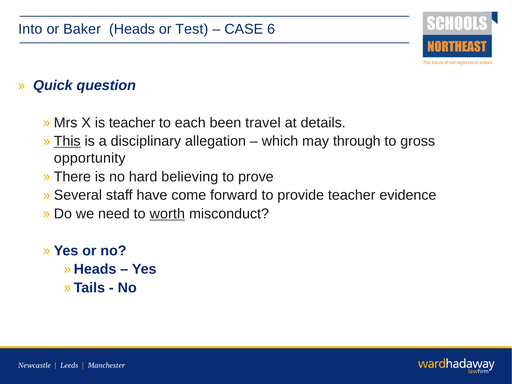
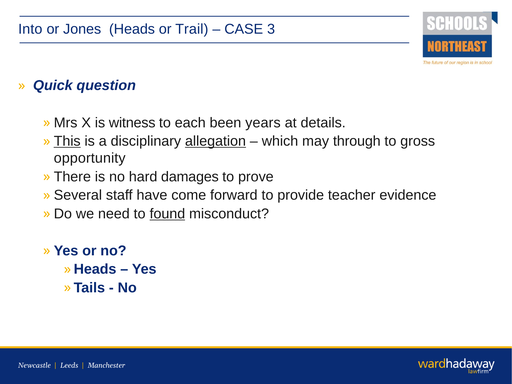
Baker: Baker -> Jones (82, 29)
Test: Test -> Trail (192, 29)
6: 6 -> 3 (271, 29)
is teacher: teacher -> witness (132, 123)
travel: travel -> years (263, 123)
allegation underline: none -> present (216, 141)
believing: believing -> damages (190, 177)
worth: worth -> found (167, 214)
